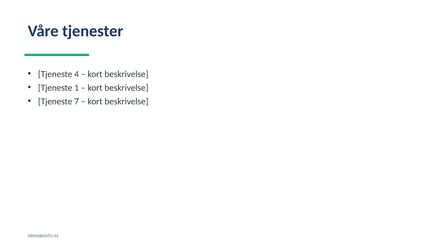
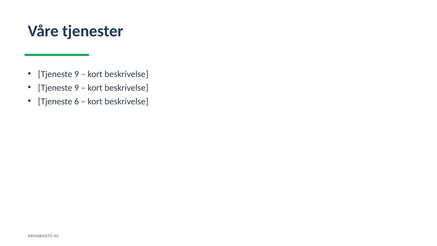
4: 4 -> 9 (77, 74)
1: 1 -> 9 (77, 88)
7: 7 -> 6 (77, 101)
